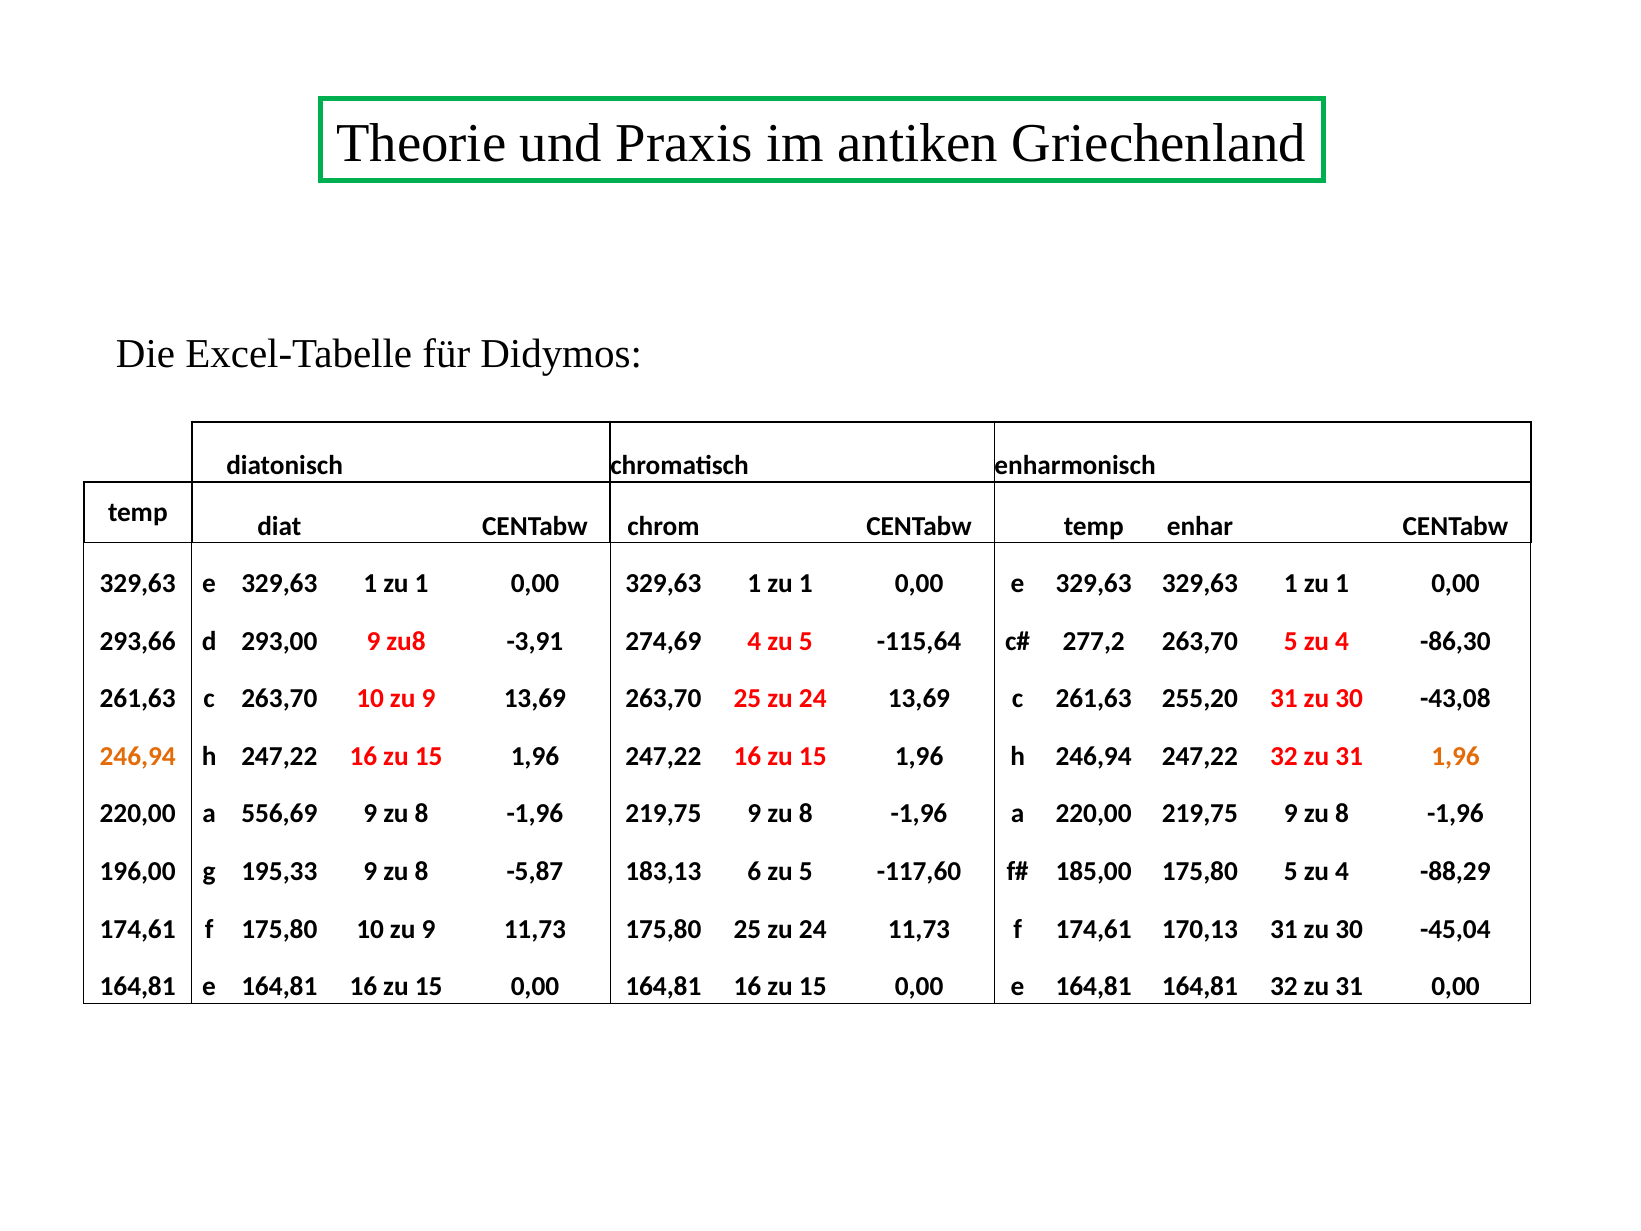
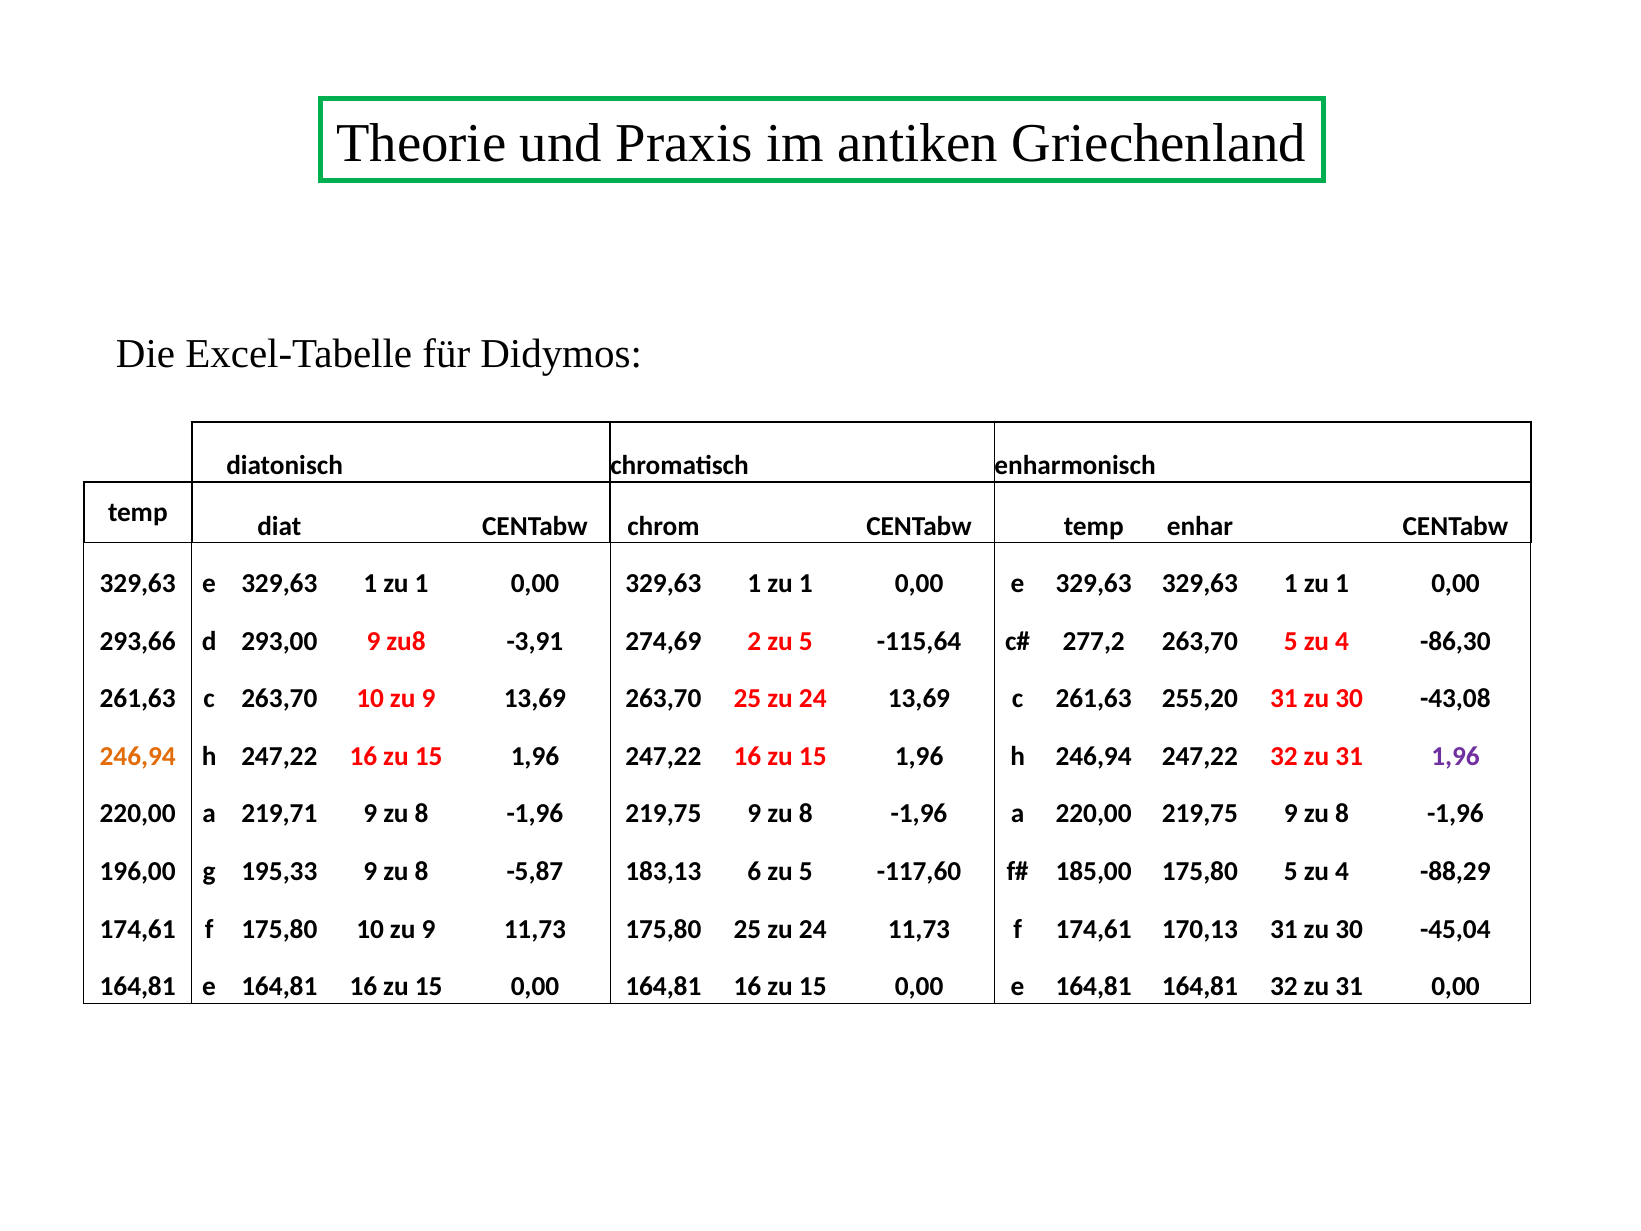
274,69 4: 4 -> 2 (754, 641)
1,96 colour: orange -> purple (1456, 756)
556,69: 556,69 -> 219,71 (279, 814)
